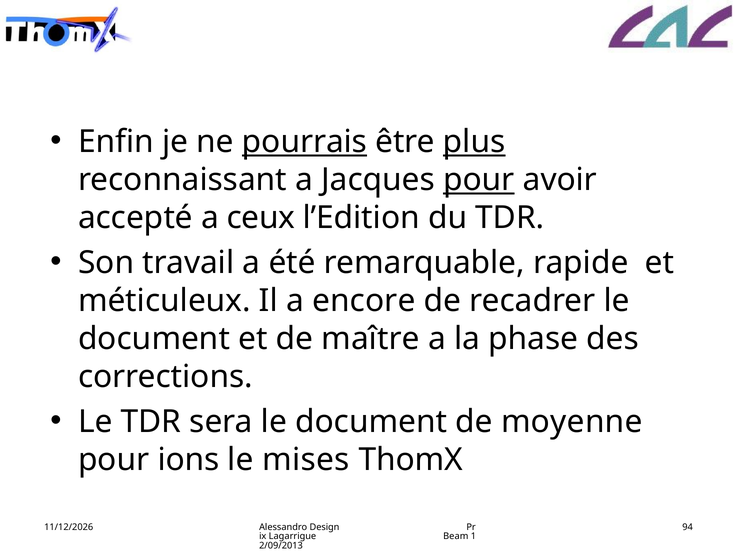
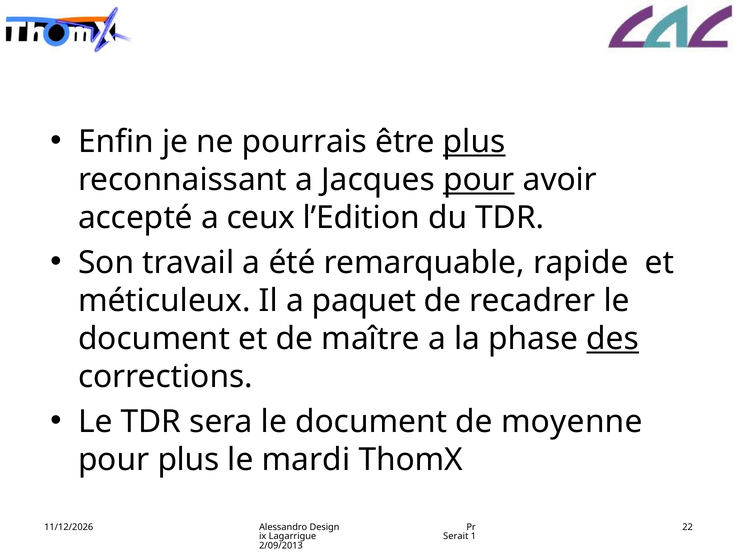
pourrais underline: present -> none (305, 142)
encore: encore -> paquet (364, 301)
des underline: none -> present (613, 339)
pour ions: ions -> plus (188, 460)
mises: mises -> mardi (306, 460)
94: 94 -> 22 (688, 527)
Beam: Beam -> Serait (456, 536)
